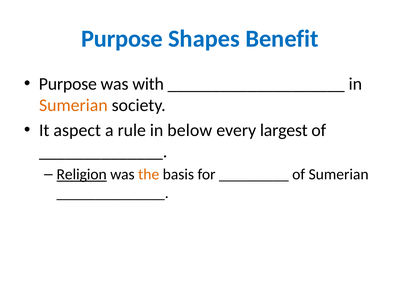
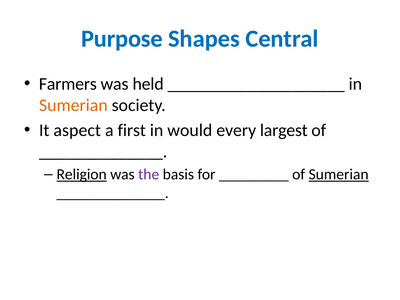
Benefit: Benefit -> Central (282, 39)
Purpose: Purpose -> Farmers (68, 84)
with: with -> held (148, 84)
rule: rule -> first (132, 130)
below: below -> would (190, 130)
the colour: orange -> purple (149, 174)
Sumerian underline: none -> present (339, 174)
